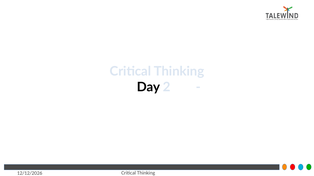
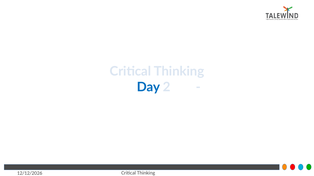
Day colour: black -> blue (148, 87)
